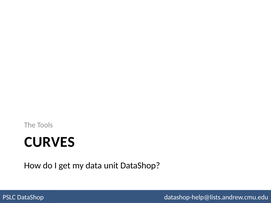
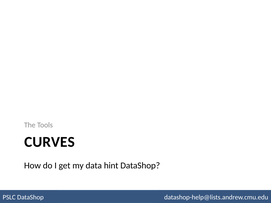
unit: unit -> hint (111, 166)
